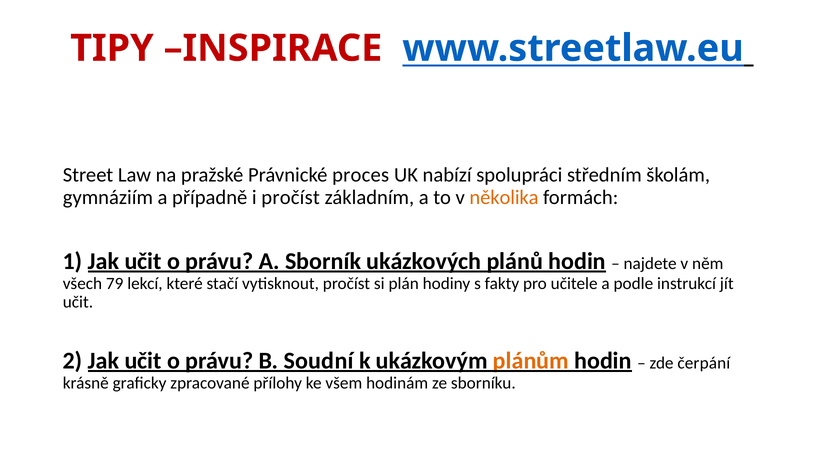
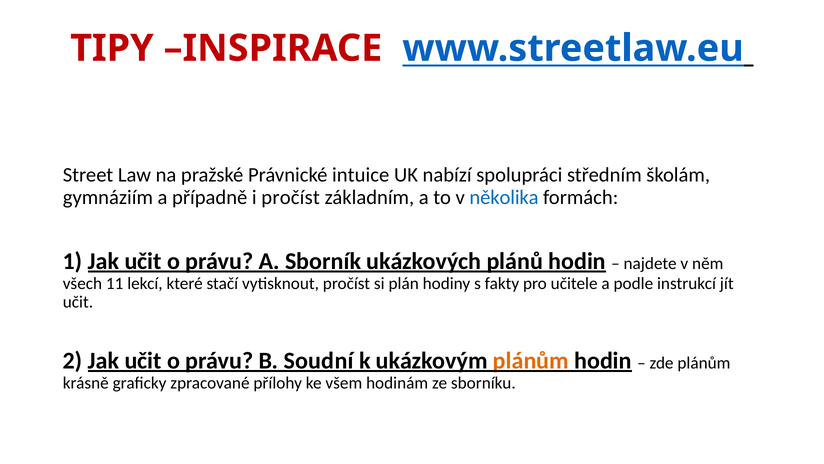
proces: proces -> intuice (361, 175)
několika colour: orange -> blue (504, 197)
79: 79 -> 11 (115, 283)
zde čerpání: čerpání -> plánům (704, 363)
